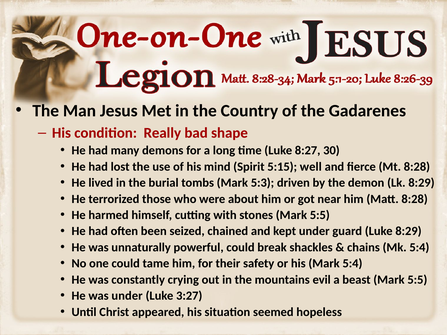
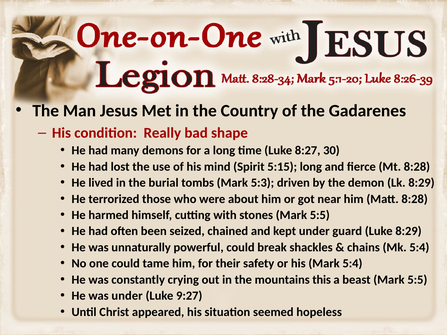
5:15 well: well -> long (311, 167)
evil: evil -> this (322, 280)
3:27: 3:27 -> 9:27 (189, 296)
